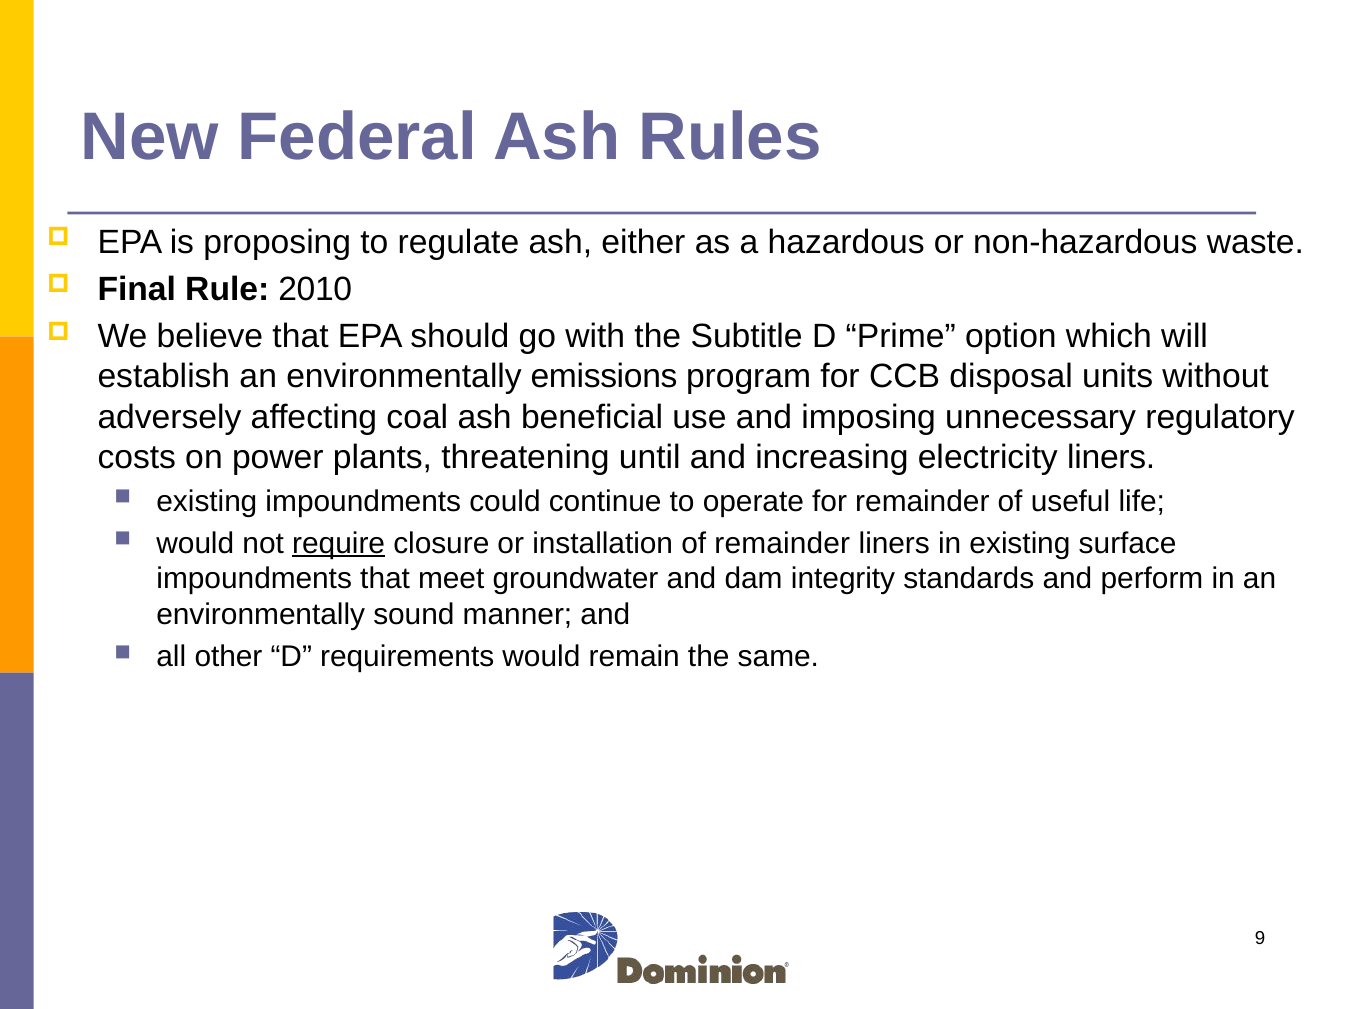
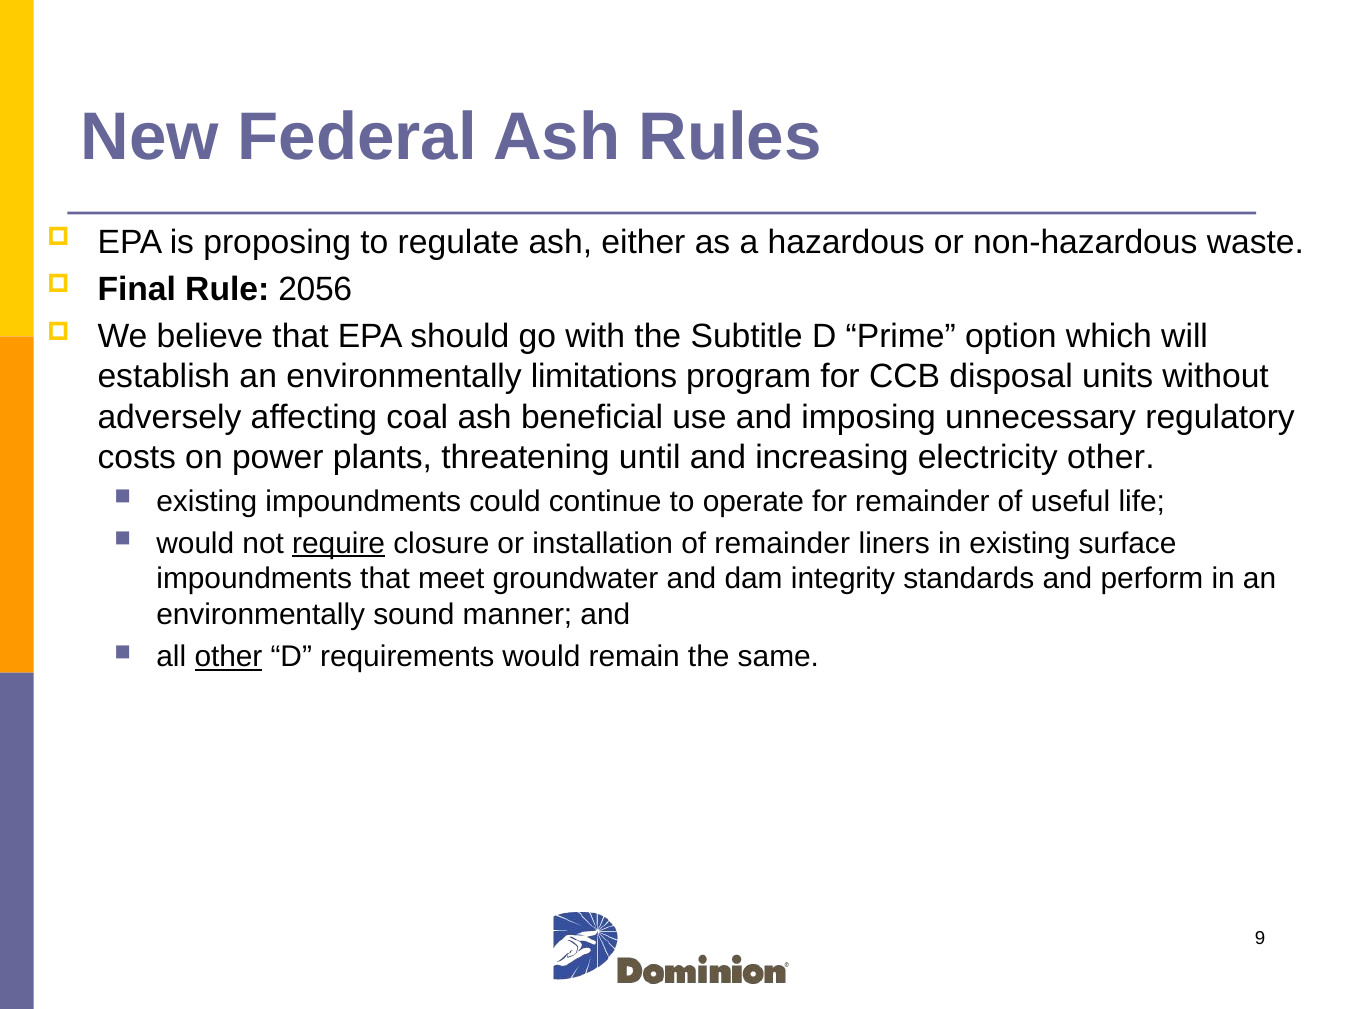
2010: 2010 -> 2056 (315, 290)
emissions: emissions -> limitations (604, 377)
electricity liners: liners -> other (1111, 458)
other underline: none -> present (228, 657)
